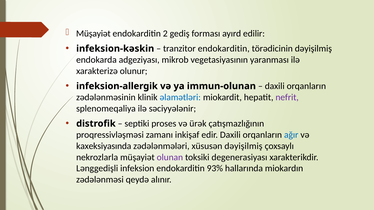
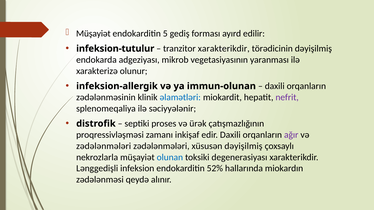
2: 2 -> 5 (165, 34)
infeksion-kəskin: infeksion-kəskin -> infeksion-tutulur (115, 49)
tranzitor endokarditin: endokarditin -> xarakterikdir (224, 49)
ağır colour: blue -> purple (291, 135)
kaxeksiyasında: kaxeksiyasında -> zədələnmələri (104, 146)
olunan colour: purple -> blue (170, 157)
93%: 93% -> 52% (215, 169)
